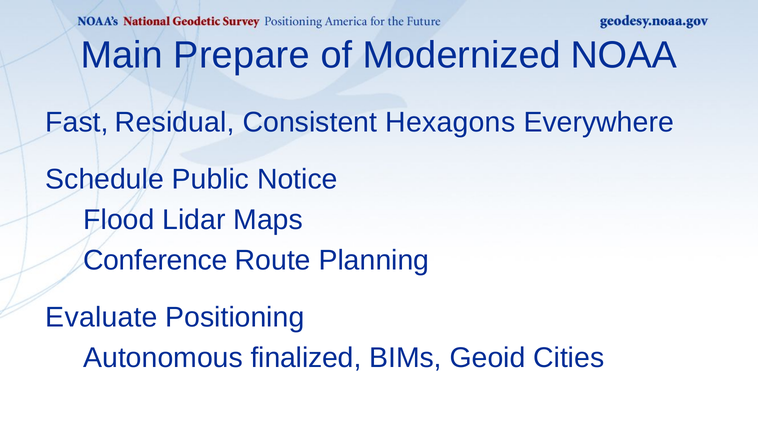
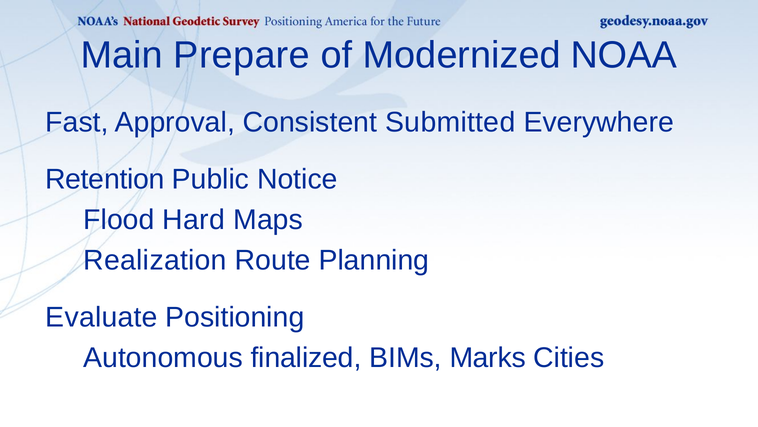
Residual: Residual -> Approval (175, 122)
Hexagons: Hexagons -> Submitted (450, 122)
Schedule: Schedule -> Retention (105, 179)
Lidar: Lidar -> Hard (194, 220)
Conference: Conference -> Realization (155, 260)
Geoid: Geoid -> Marks (488, 358)
